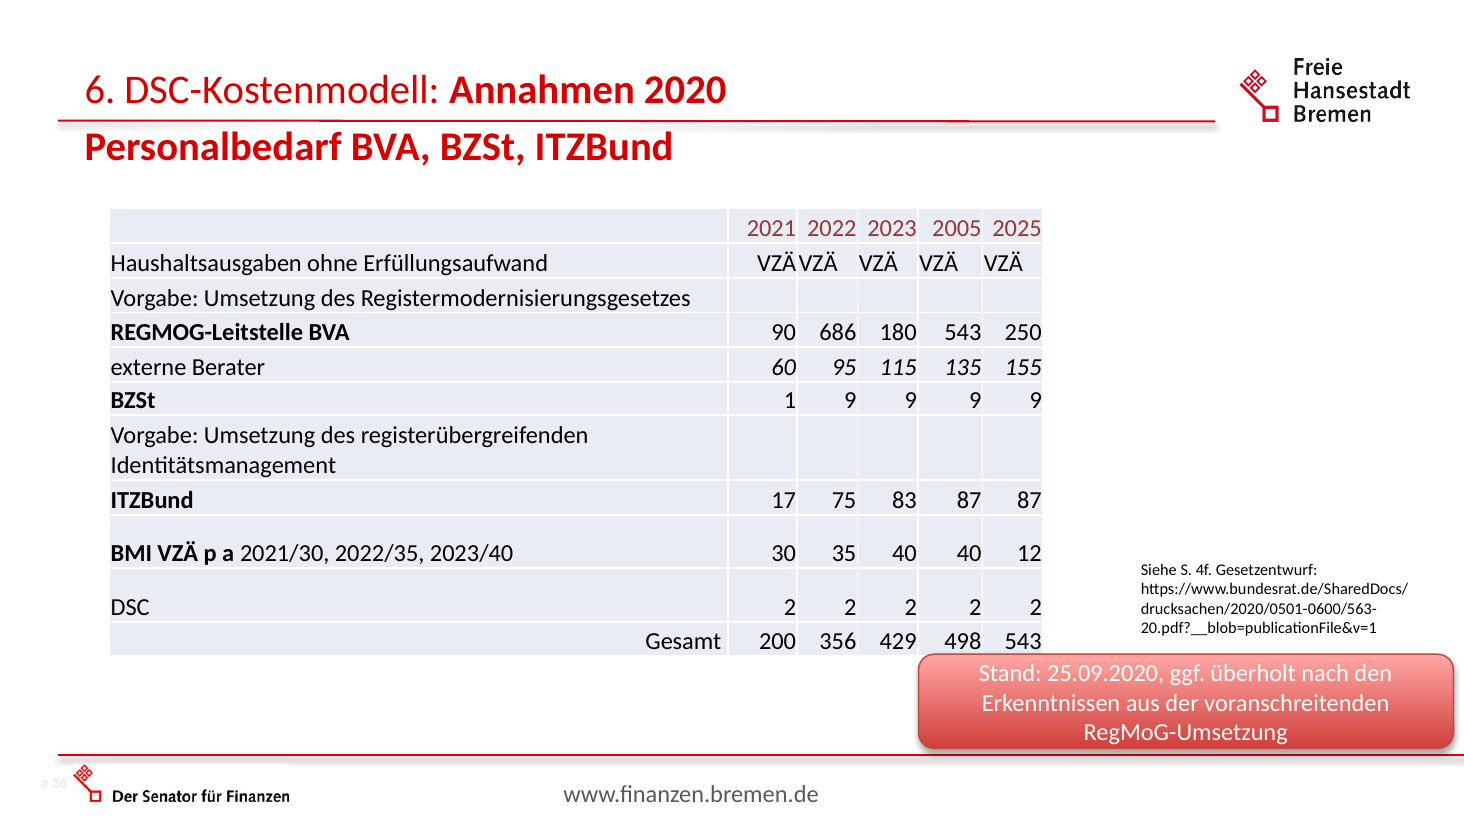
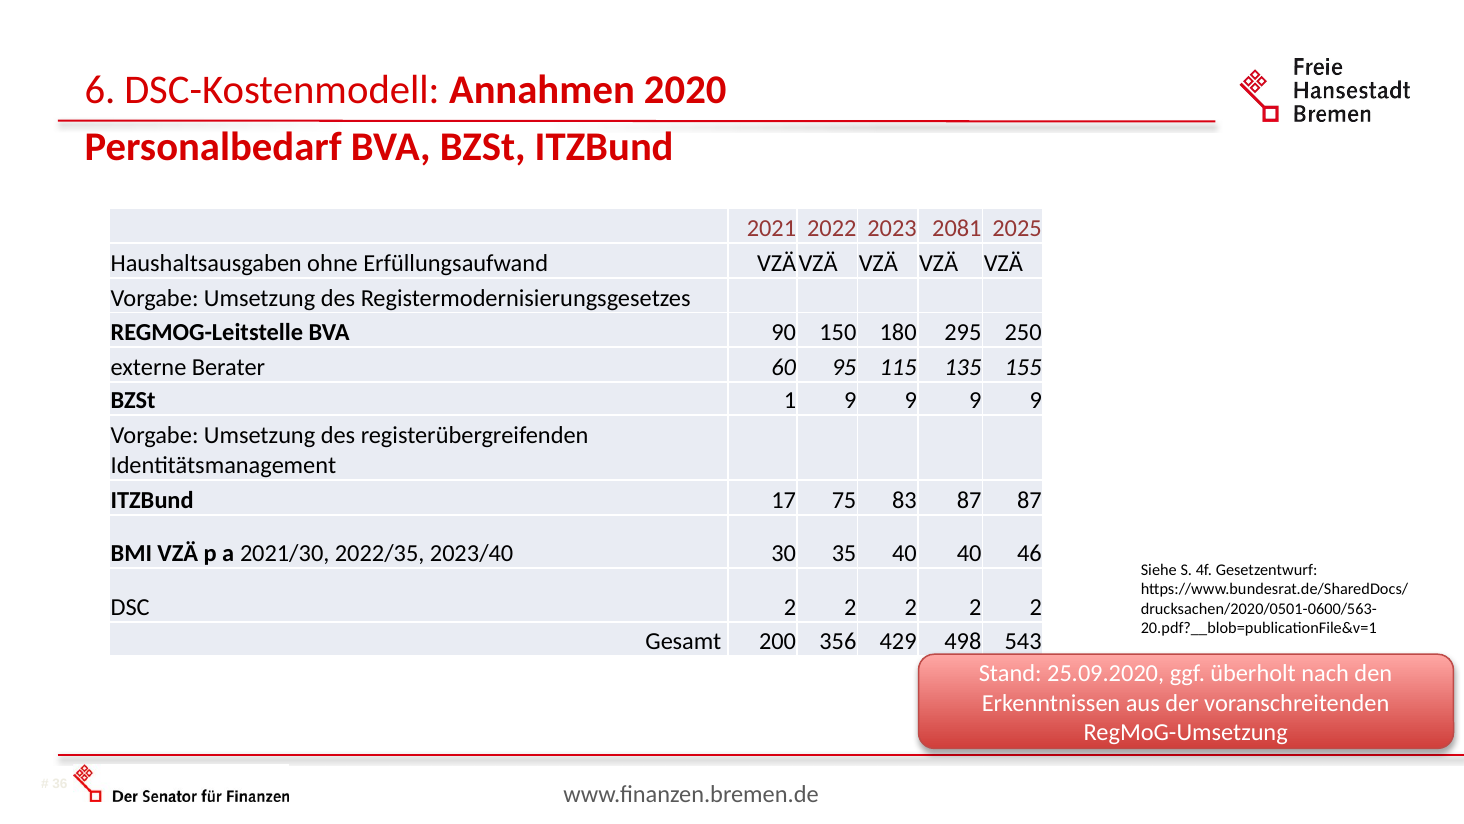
2005: 2005 -> 2081 (957, 229)
686: 686 -> 150 (838, 332)
180 543: 543 -> 295 (963, 332)
12: 12 -> 46 (1029, 553)
